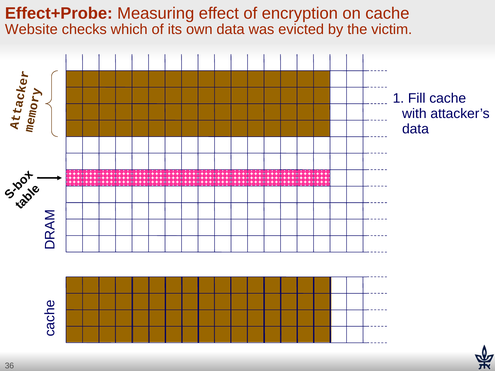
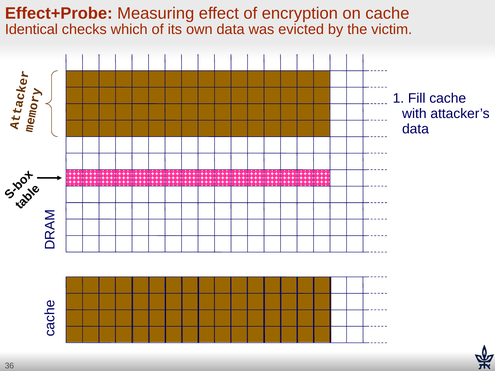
Website: Website -> Identical (31, 29)
